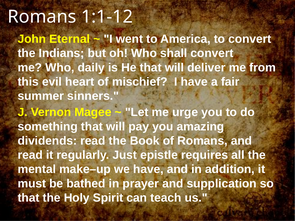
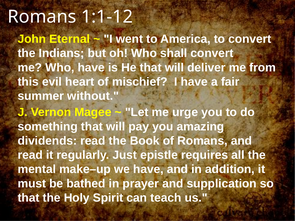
Who daily: daily -> have (91, 68)
sinners: sinners -> without (93, 96)
